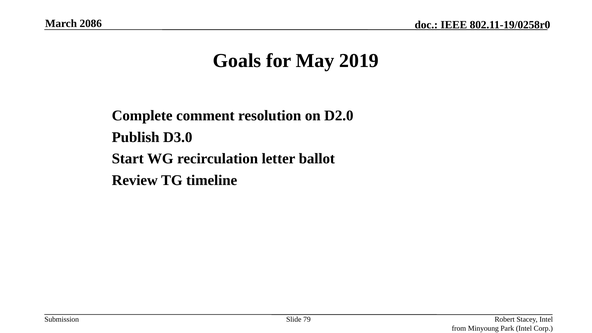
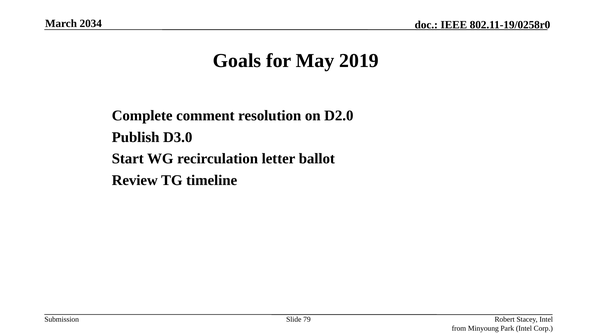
2086: 2086 -> 2034 (91, 24)
